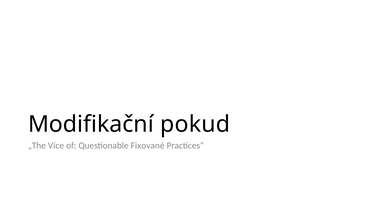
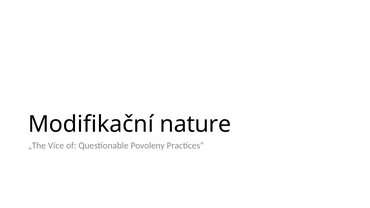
pokud: pokud -> nature (195, 124)
Fixované: Fixované -> Povoleny (148, 146)
